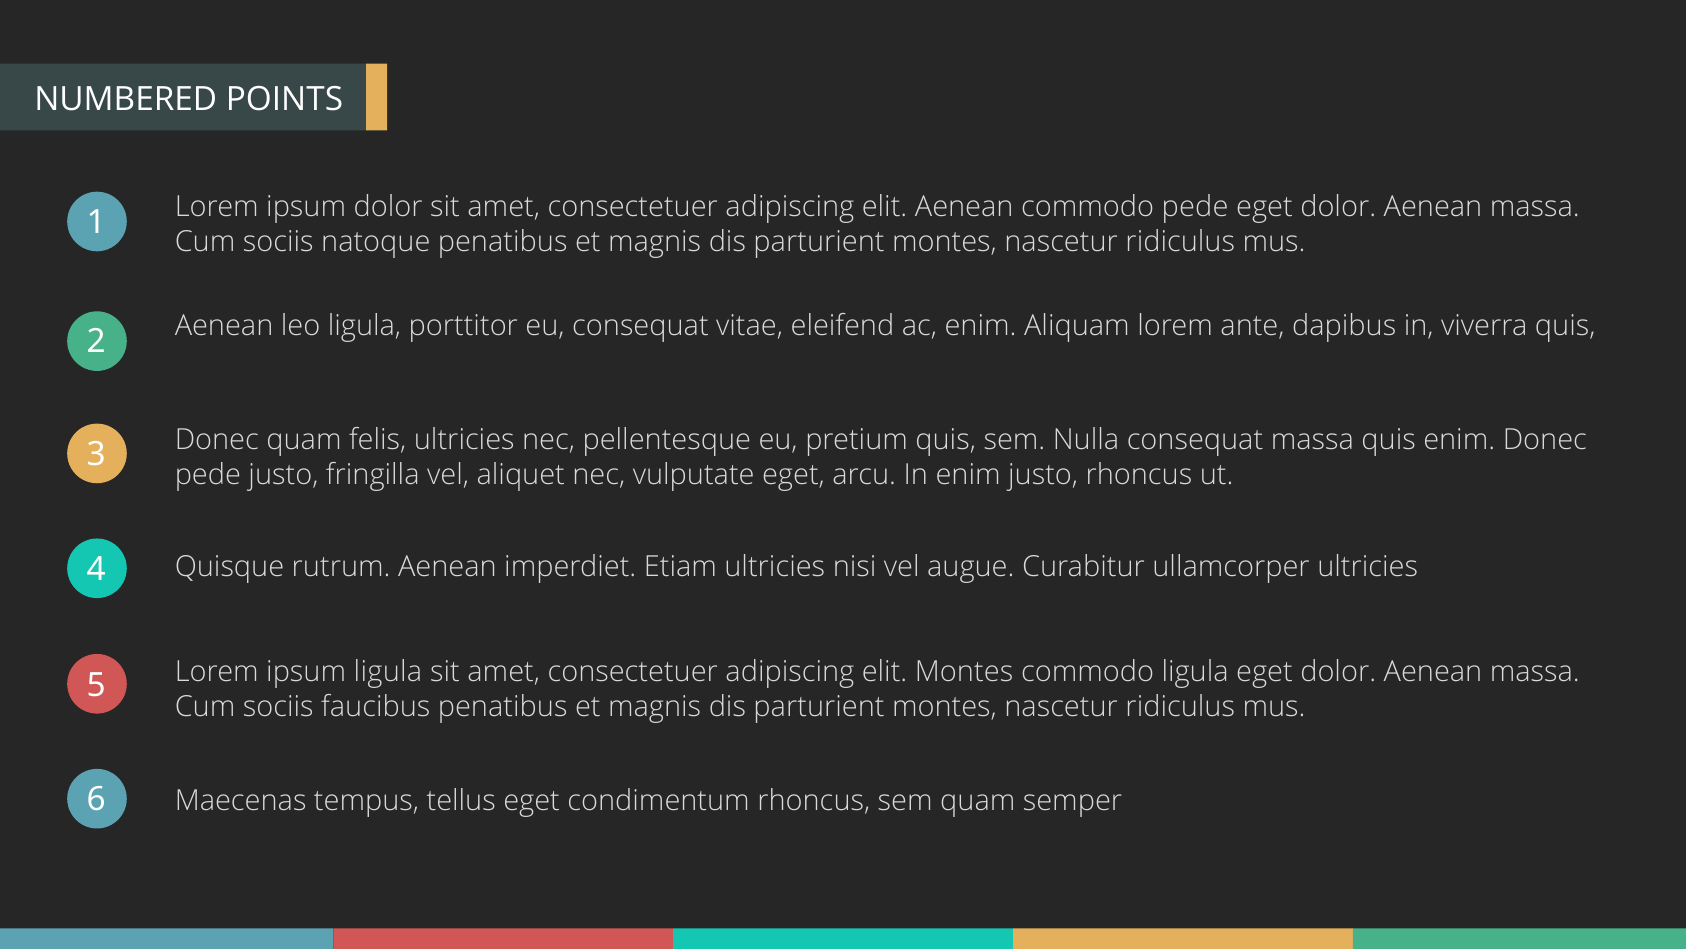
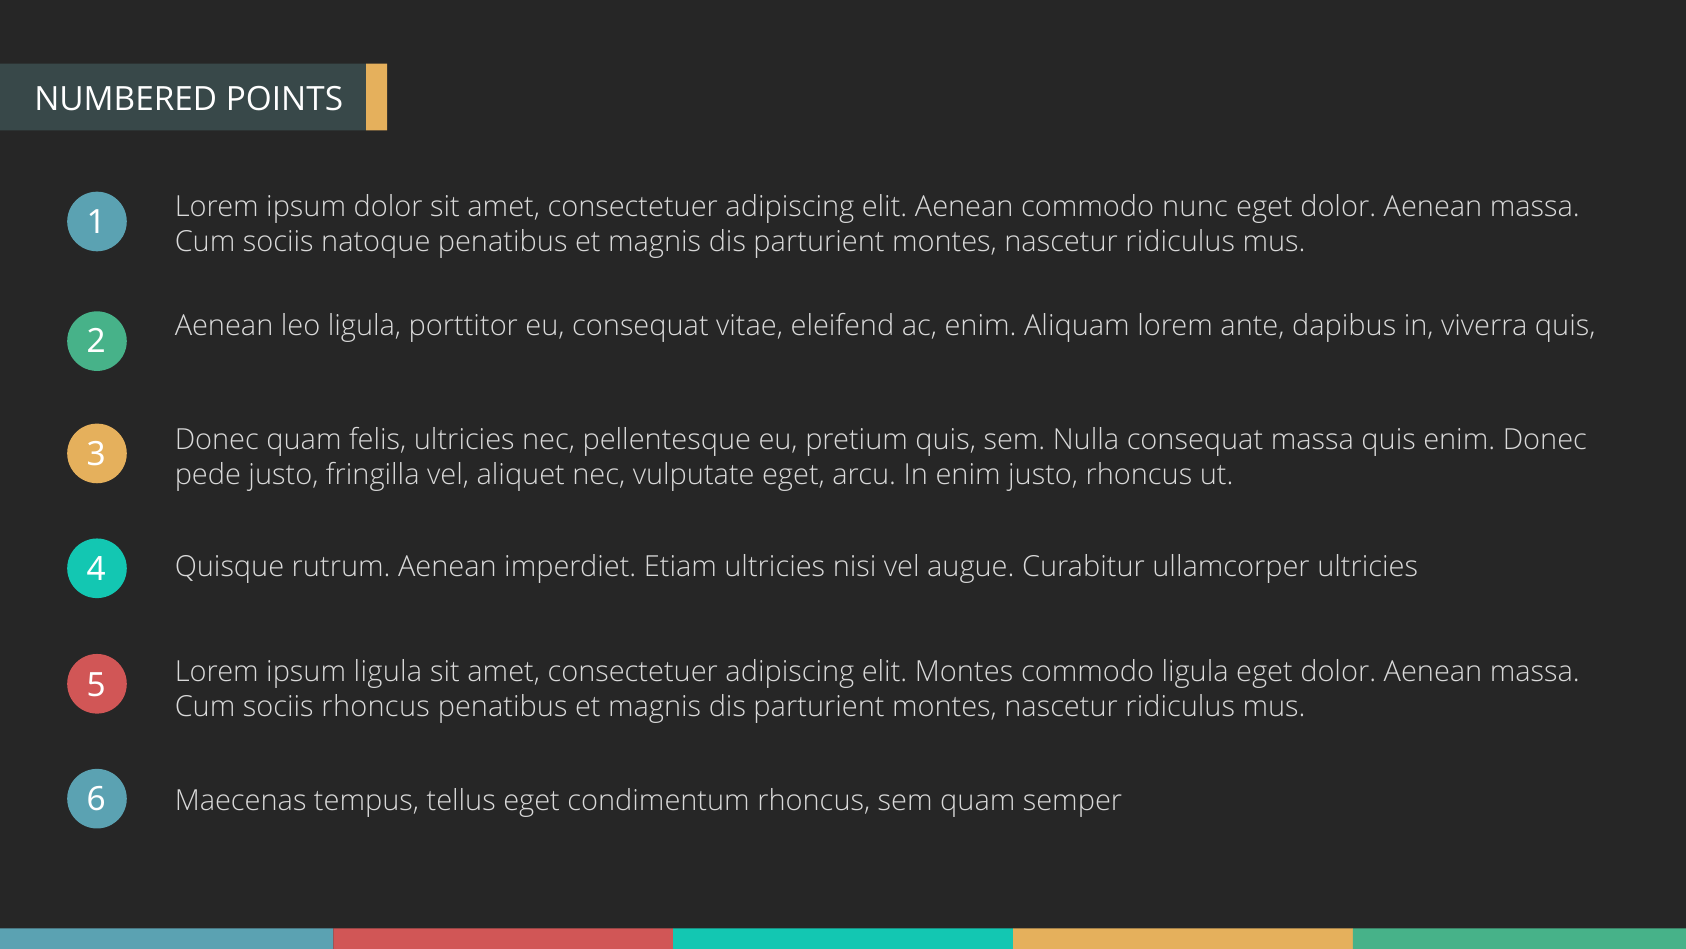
commodo pede: pede -> nunc (1195, 207)
sociis faucibus: faucibus -> rhoncus (376, 706)
